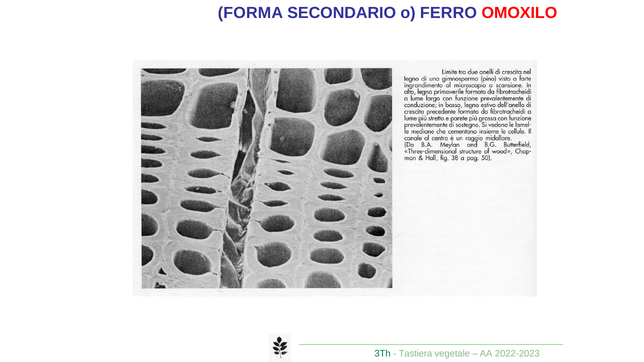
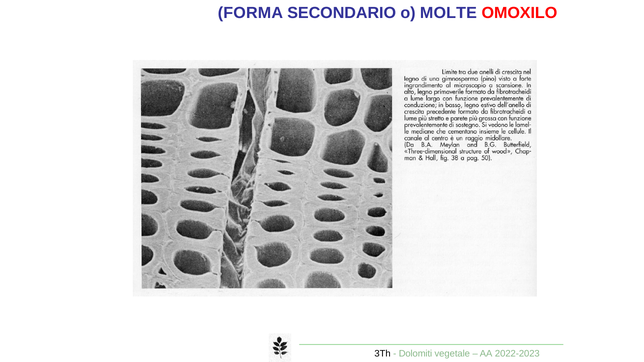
FERRO: FERRO -> MOLTE (448, 13)
3Th colour: green -> black (383, 354)
Tastiera: Tastiera -> Dolomiti (415, 354)
